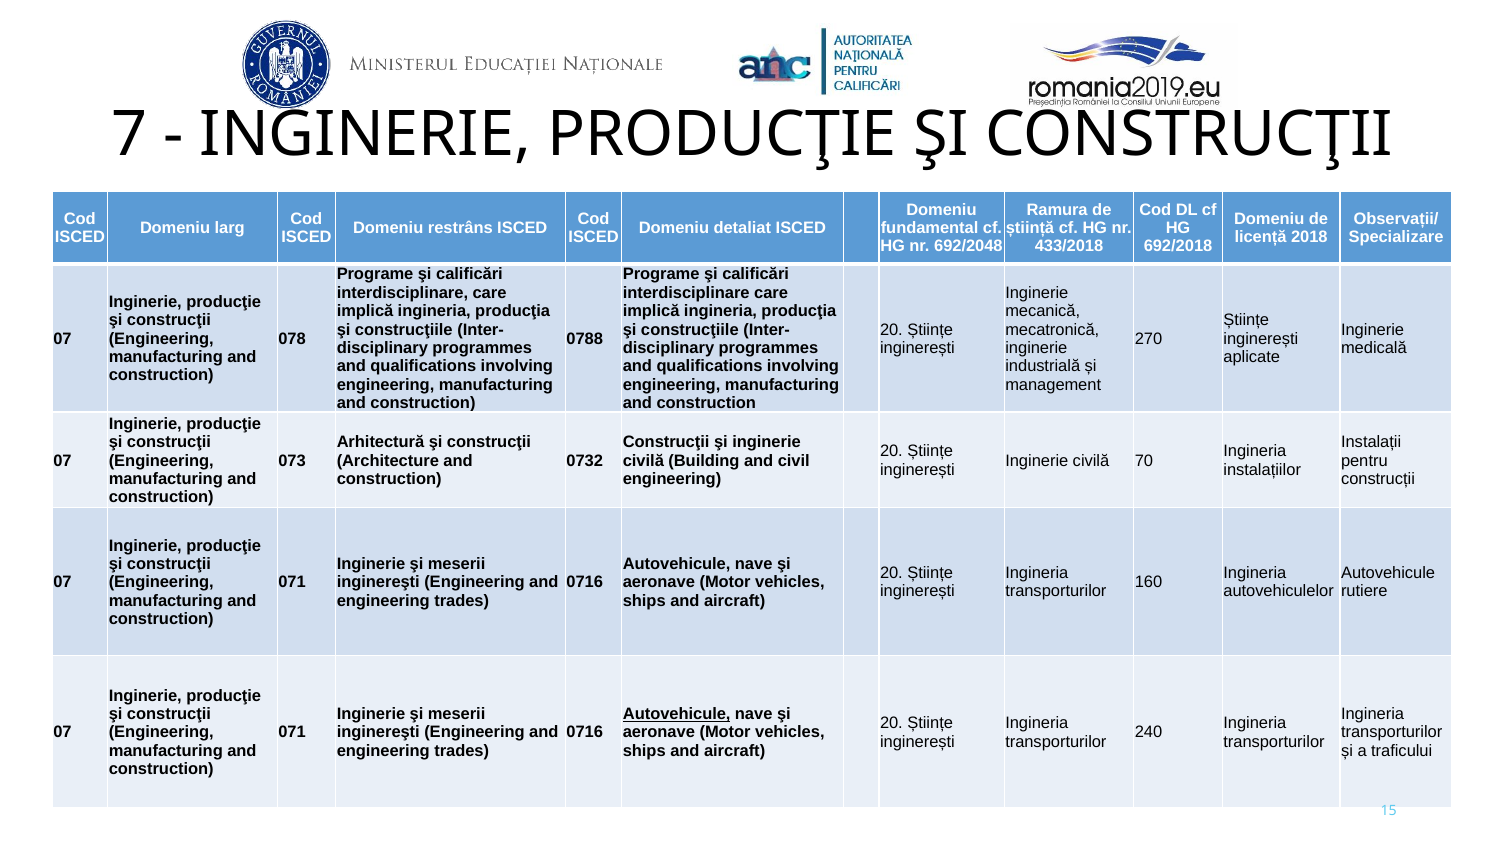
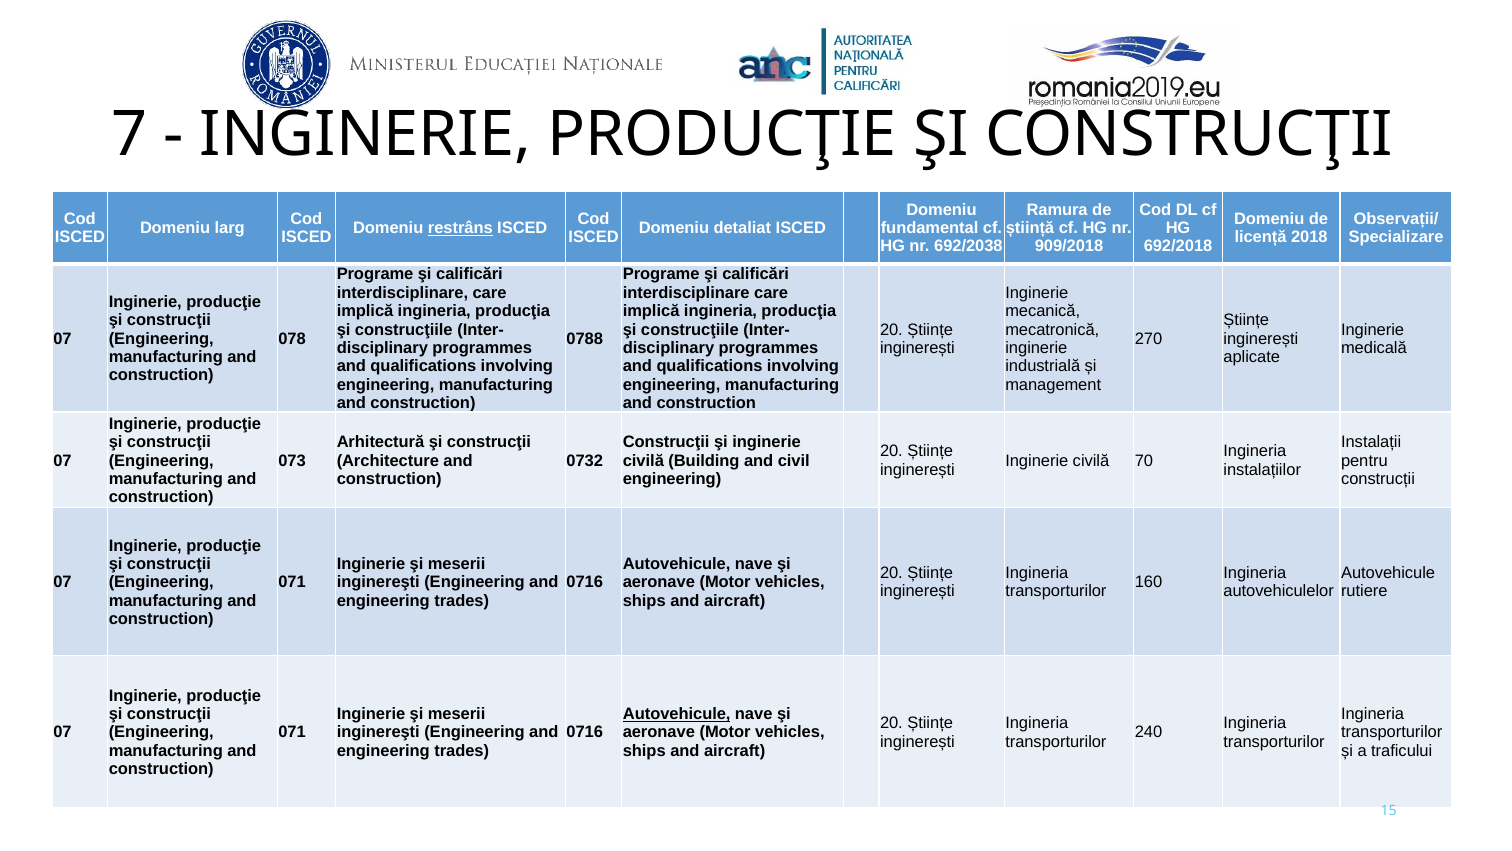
restrâns underline: none -> present (460, 228)
692/2048: 692/2048 -> 692/2038 (968, 246)
433/2018: 433/2018 -> 909/2018 (1069, 246)
